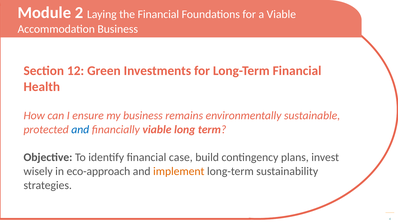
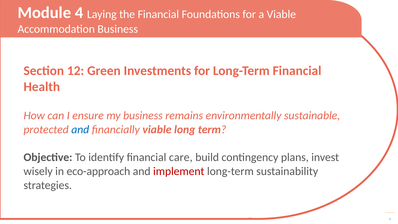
Module 2: 2 -> 4 (79, 13)
case: case -> care (181, 157)
implement colour: orange -> red (179, 171)
